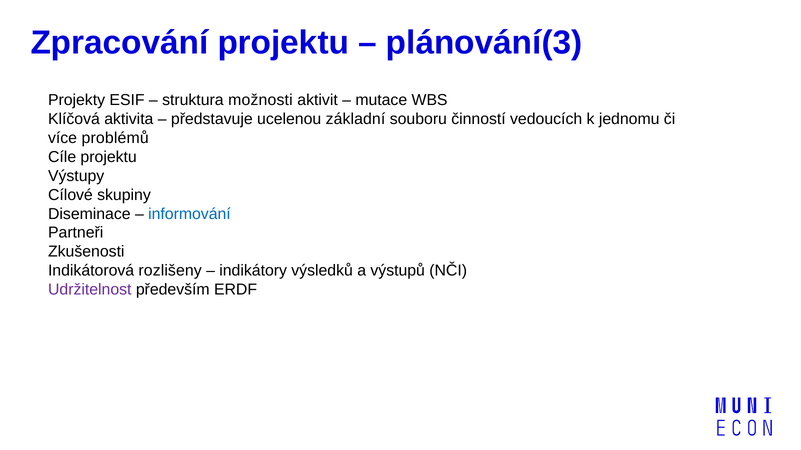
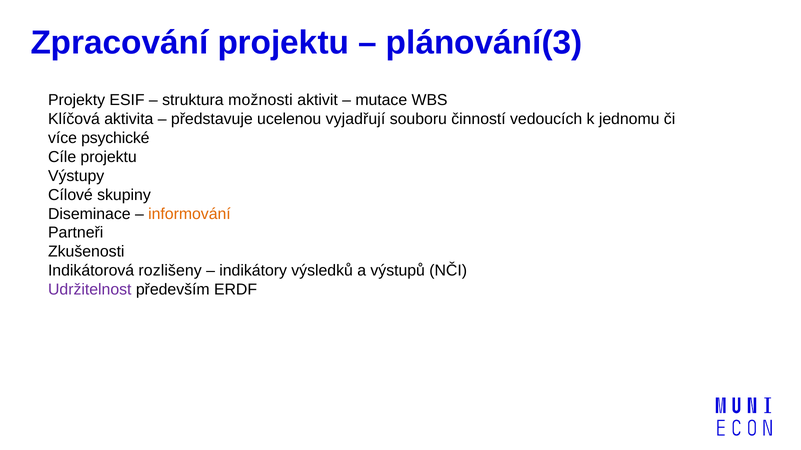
základní: základní -> vyjadřují (355, 119)
problémů: problémů -> psychické (115, 138)
informování colour: blue -> orange (189, 214)
